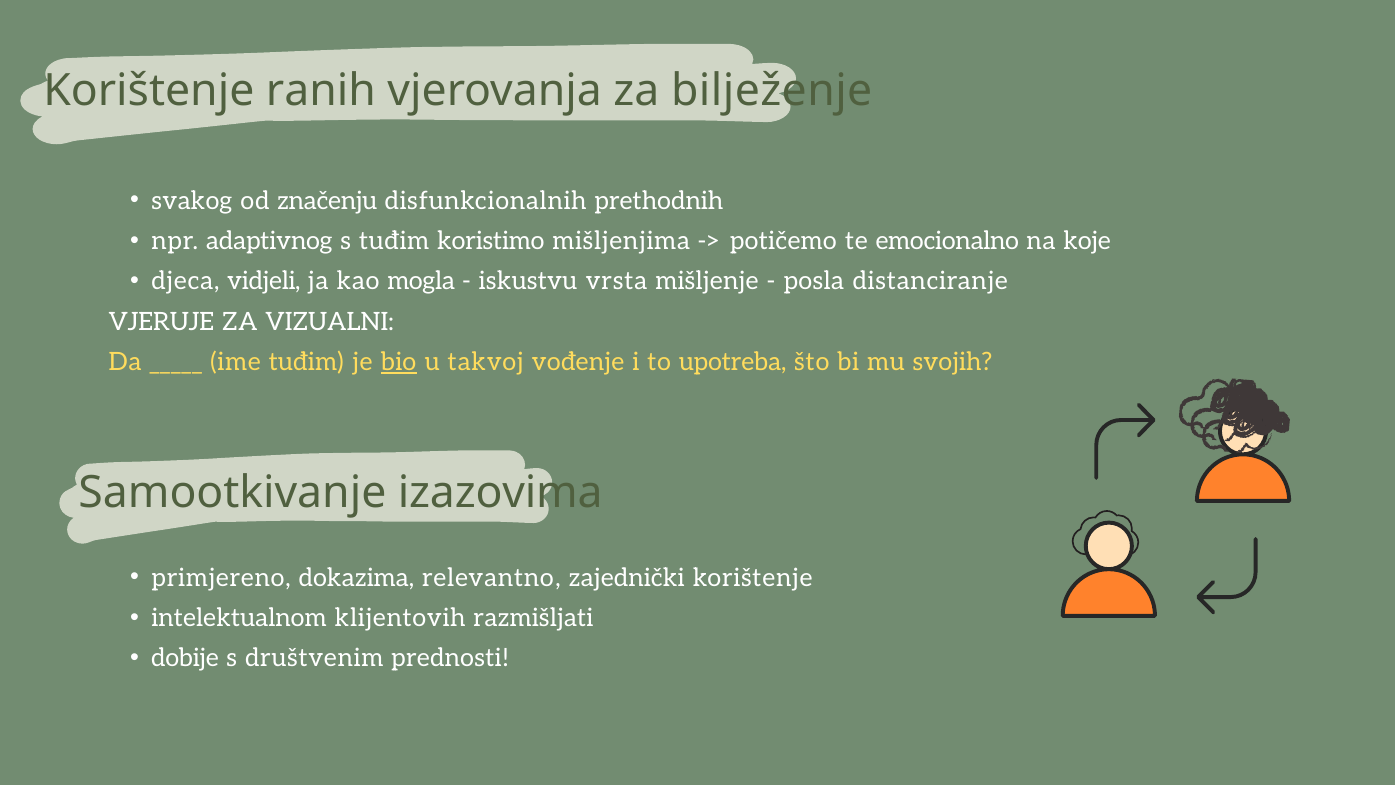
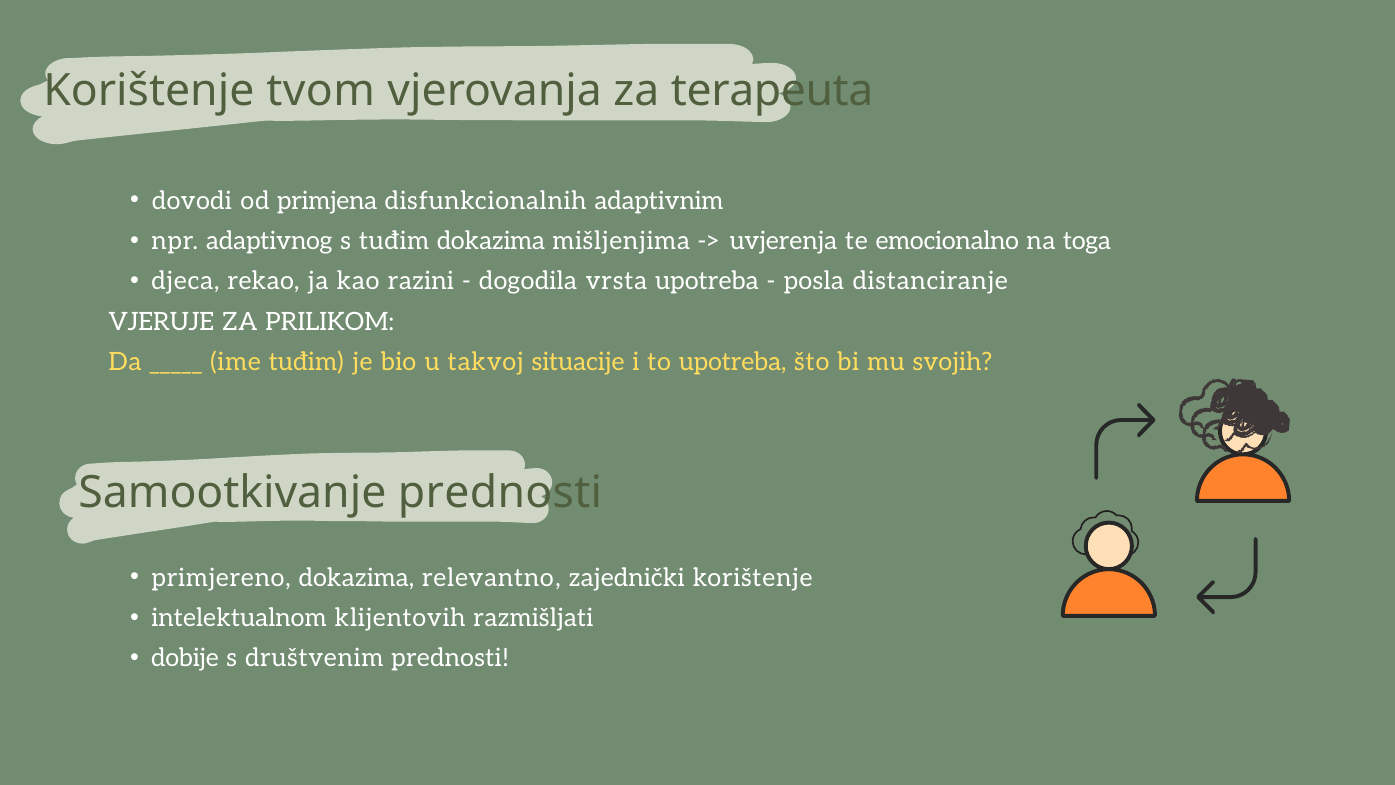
ranih: ranih -> tvom (321, 91)
bilježenje: bilježenje -> terapeuta (772, 91)
svakog: svakog -> dovodi (192, 201)
značenju: značenju -> primjena (327, 201)
prethodnih: prethodnih -> adaptivnim (659, 201)
tuđim koristimo: koristimo -> dokazima (491, 241)
potičemo: potičemo -> uvjerenja (783, 241)
koje: koje -> toga (1087, 241)
vidjeli: vidjeli -> rekao (264, 282)
mogla: mogla -> razini (421, 282)
iskustvu: iskustvu -> dogodila (528, 282)
vrsta mišljenje: mišljenje -> upotreba (707, 282)
VIZUALNI: VIZUALNI -> PRILIKOM (330, 322)
bio underline: present -> none (399, 362)
vođenje: vođenje -> situacije (578, 362)
Samootkivanje izazovima: izazovima -> prednosti (500, 493)
